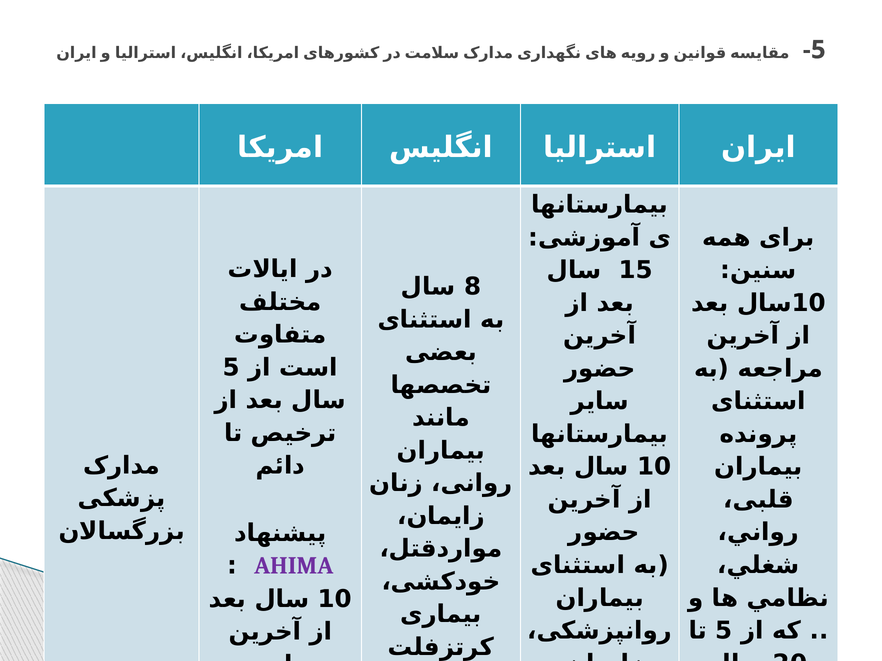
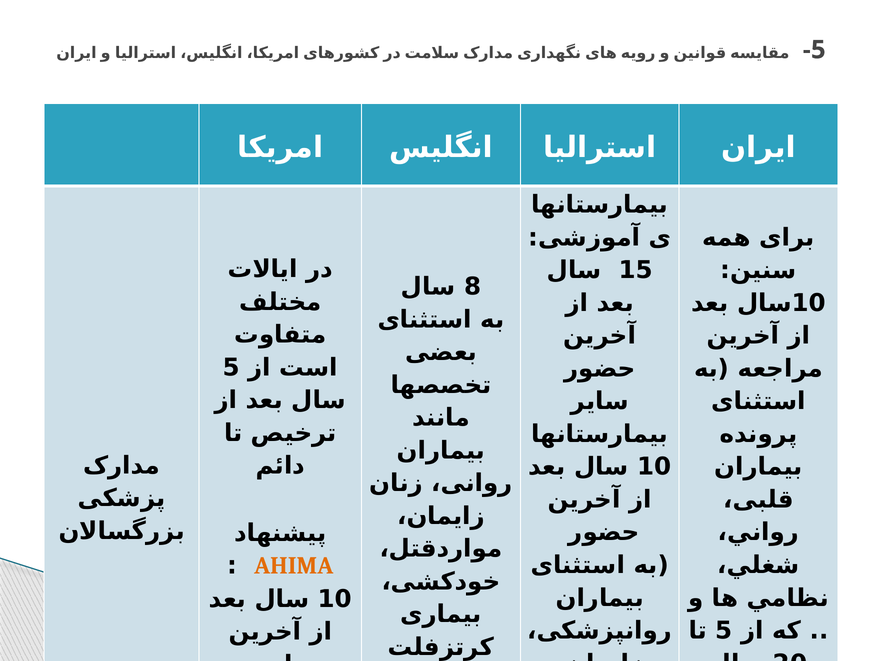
AHIMA colour: purple -> orange (294, 566)
